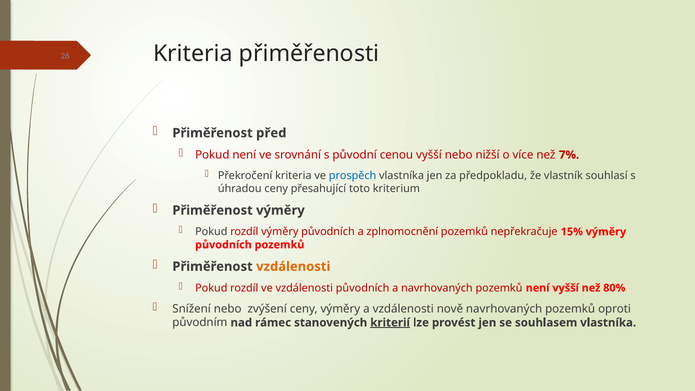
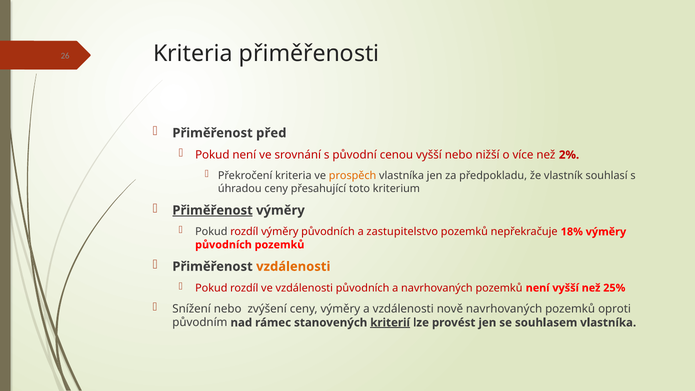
7%: 7% -> 2% (569, 155)
prospěch colour: blue -> orange (353, 176)
Přiměřenost underline: none -> present (213, 210)
zplnomocnění: zplnomocnění -> zastupitelstvo (402, 232)
15%: 15% -> 18% (572, 232)
80%: 80% -> 25% (614, 288)
